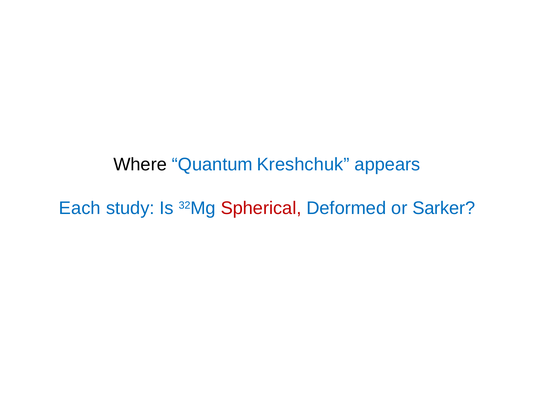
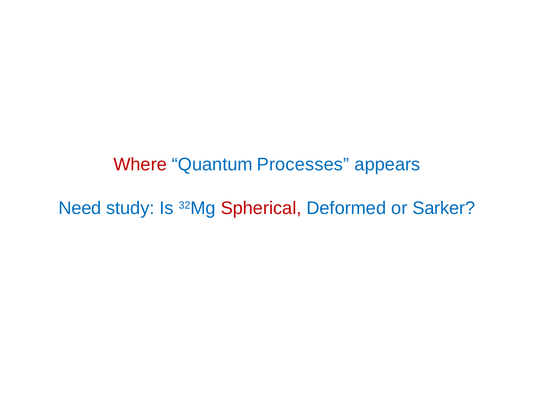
Where colour: black -> red (140, 165)
Kreshchuk: Kreshchuk -> Processes (303, 165)
Each: Each -> Need (80, 208)
